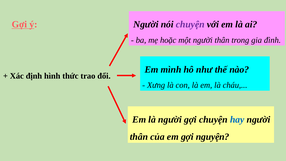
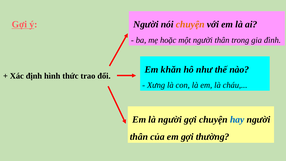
chuyện colour: purple -> orange (190, 24)
mình: mình -> khăn (171, 69)
nguyện: nguyện -> thường (213, 137)
